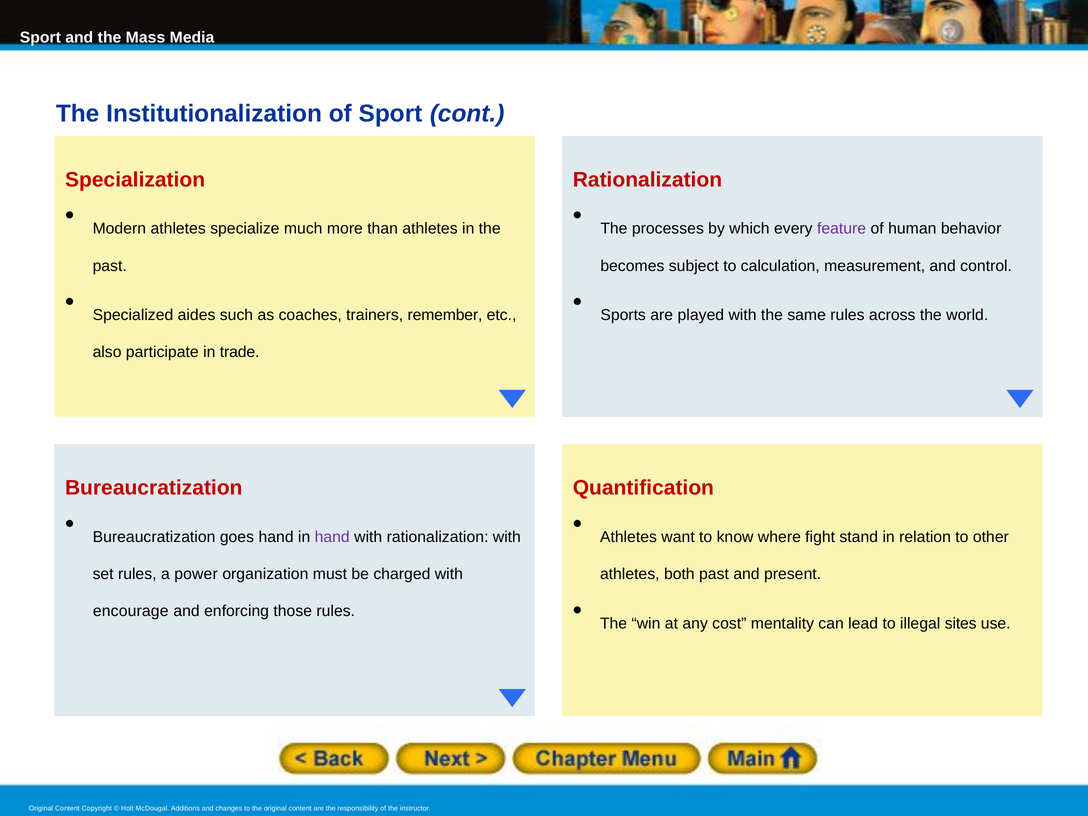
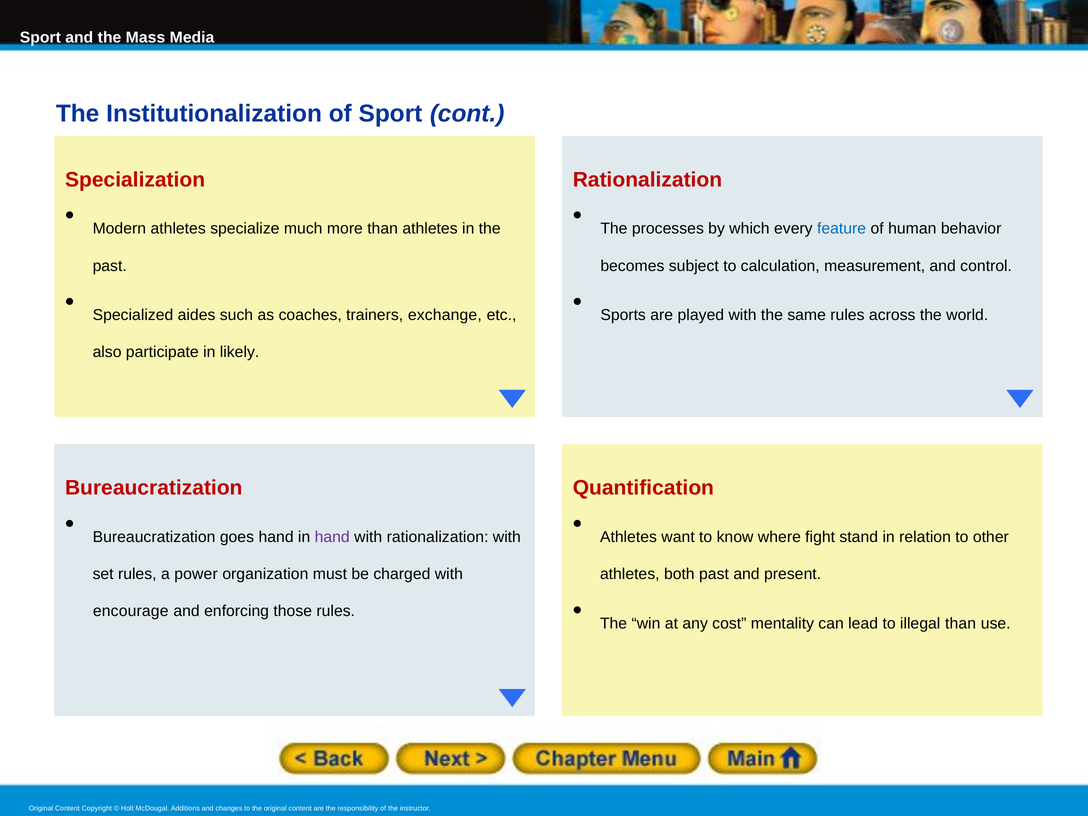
feature colour: purple -> blue (842, 229)
remember: remember -> exchange (445, 315)
trade: trade -> likely (240, 352)
illegal sites: sites -> than (961, 623)
